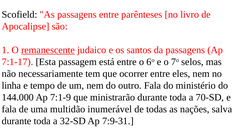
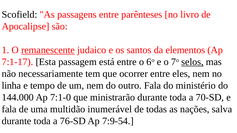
da passagens: passagens -> elementos (185, 50)
selos underline: none -> present (192, 62)
7:1-9: 7:1-9 -> 7:1-0 (61, 98)
32-SD: 32-SD -> 76-SD (73, 121)
7:9-31: 7:9-31 -> 7:9-54 (118, 121)
